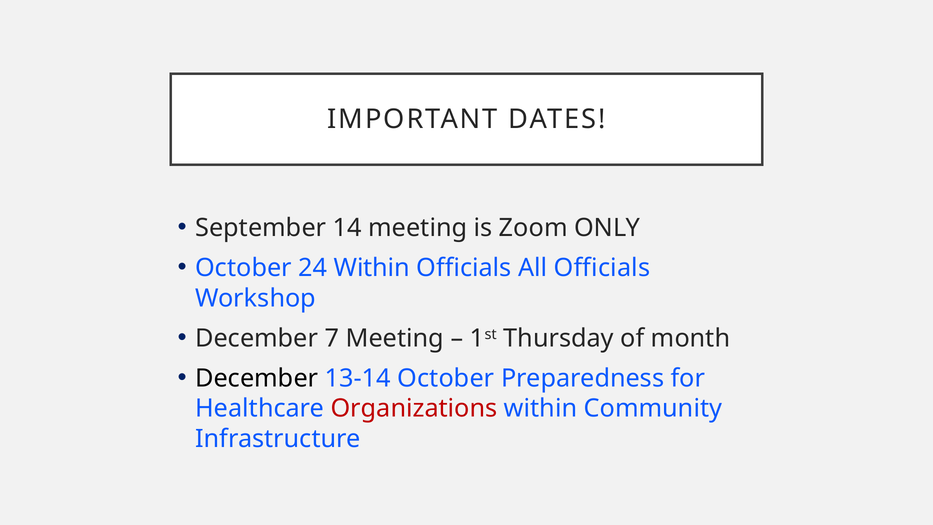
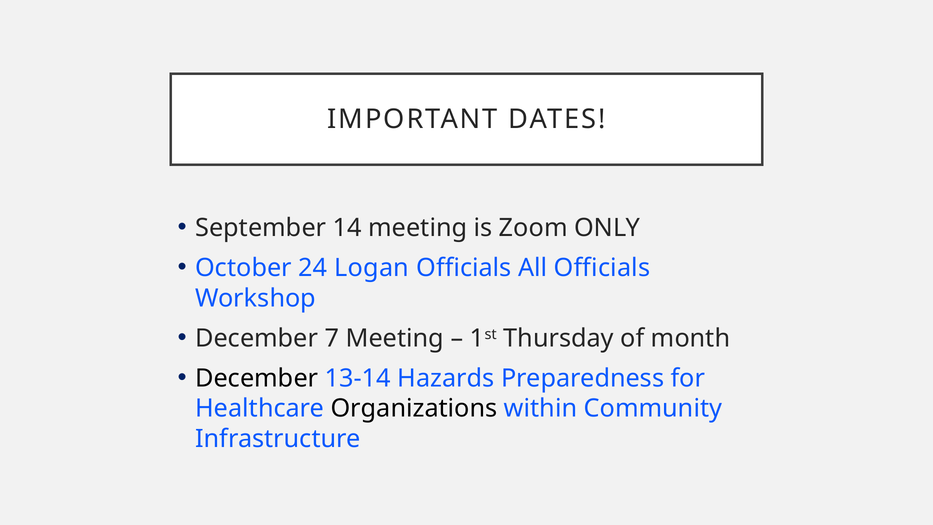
24 Within: Within -> Logan (372, 268)
13-14 October: October -> Hazards (446, 378)
Organizations colour: red -> black (414, 408)
